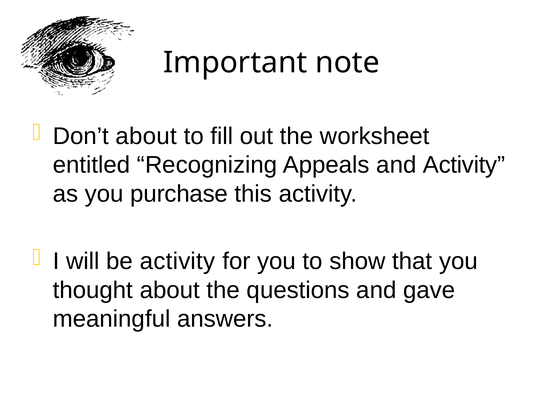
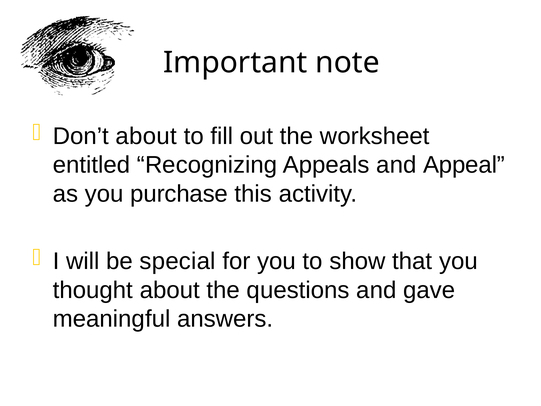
and Activity: Activity -> Appeal (464, 165)
be activity: activity -> special (178, 261)
